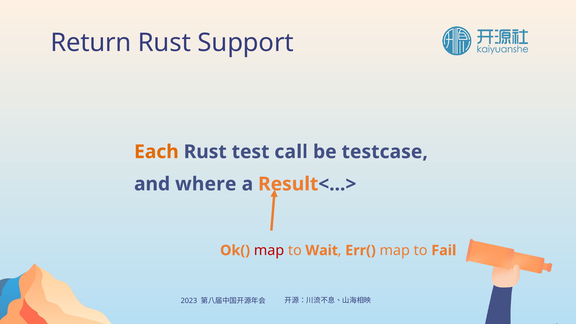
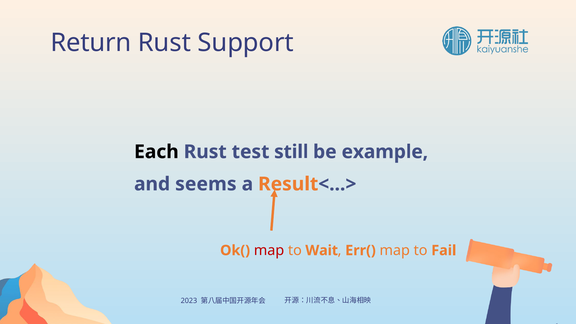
Each colour: orange -> black (156, 152)
call: call -> still (291, 152)
testcase: testcase -> example (385, 152)
where: where -> seems (206, 184)
